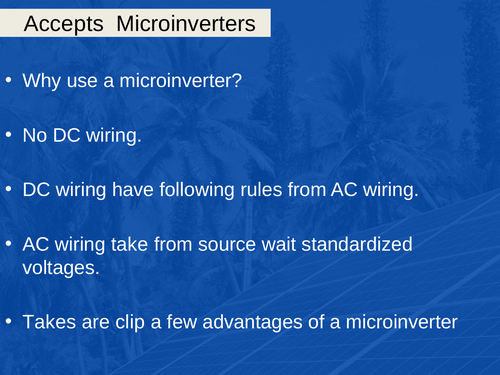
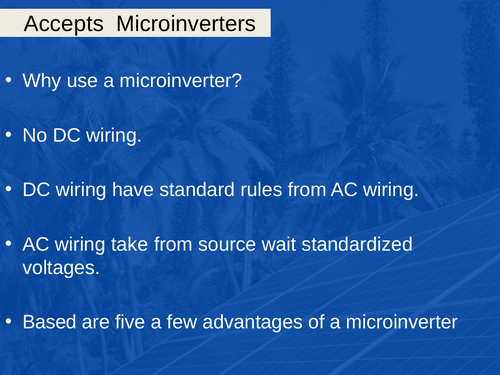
following: following -> standard (197, 190)
Takes: Takes -> Based (50, 322)
clip: clip -> five (130, 322)
